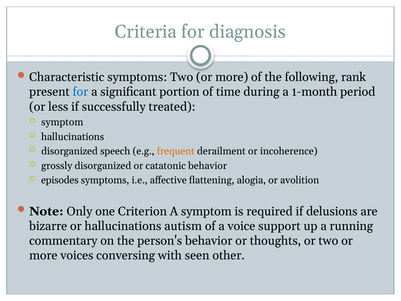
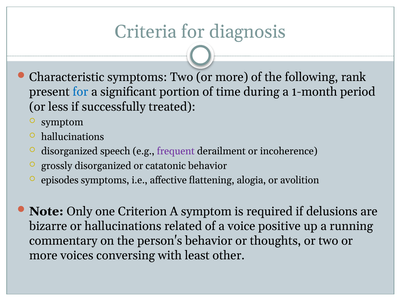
frequent colour: orange -> purple (176, 151)
autism: autism -> related (183, 226)
support: support -> positive (279, 226)
seen: seen -> least (197, 255)
